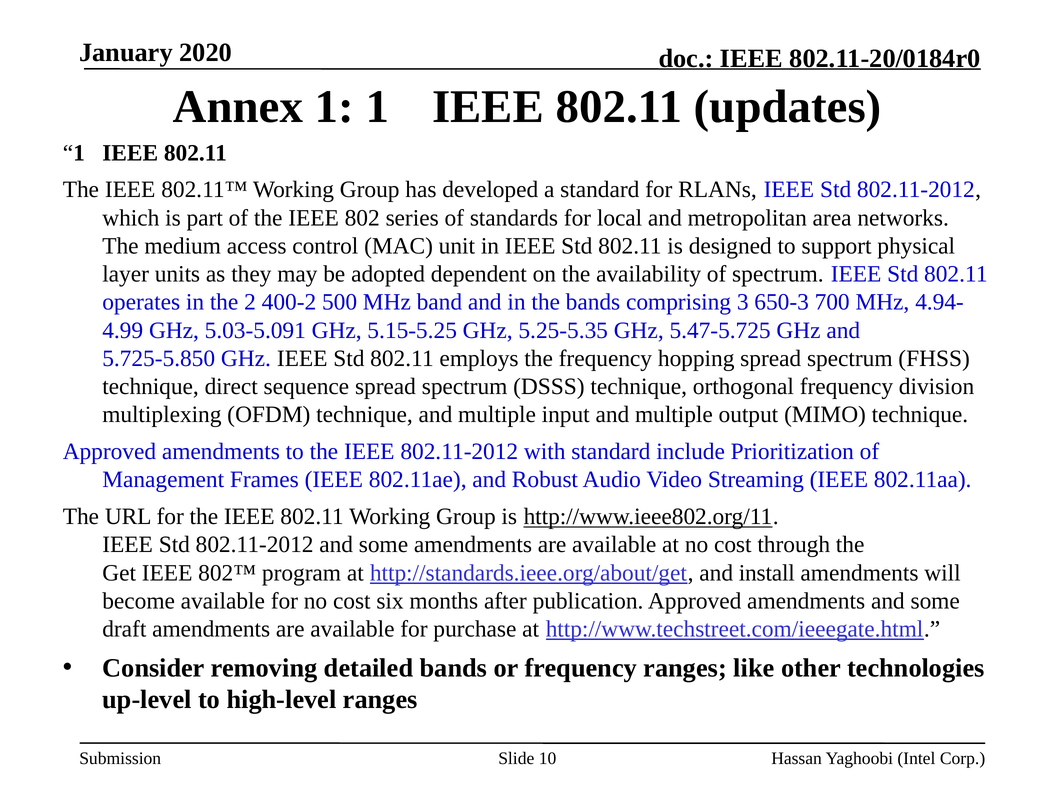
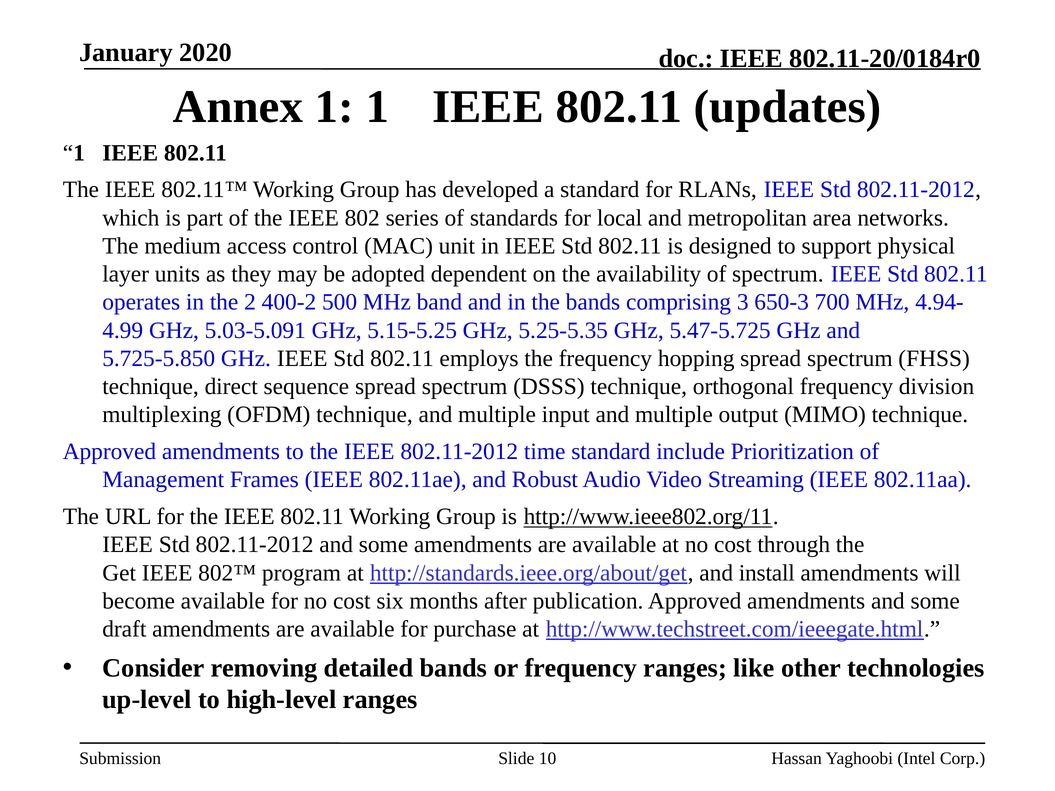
with: with -> time (545, 452)
